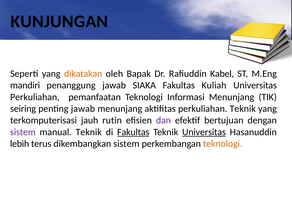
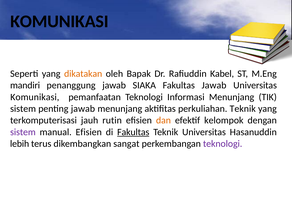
KUNJUNGAN: KUNJUNGAN -> KOMUNIKASI (59, 21)
Fakultas Kuliah: Kuliah -> Jawab (214, 85)
Perkuliahan: Perkuliahan -> Komunikasi (35, 97)
seiring: seiring -> sistem (23, 109)
dan colour: purple -> orange (163, 120)
bertujuan: bertujuan -> kelompok (224, 120)
manual Teknik: Teknik -> Efisien (89, 132)
Universitas underline: present -> none (204, 132)
dikembangkan sistem: sistem -> sangat (126, 144)
teknologi colour: orange -> purple (223, 144)
